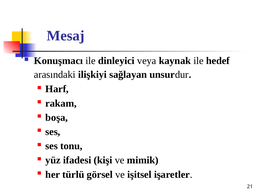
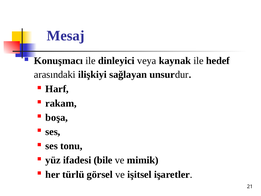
kişi: kişi -> bile (103, 160)
